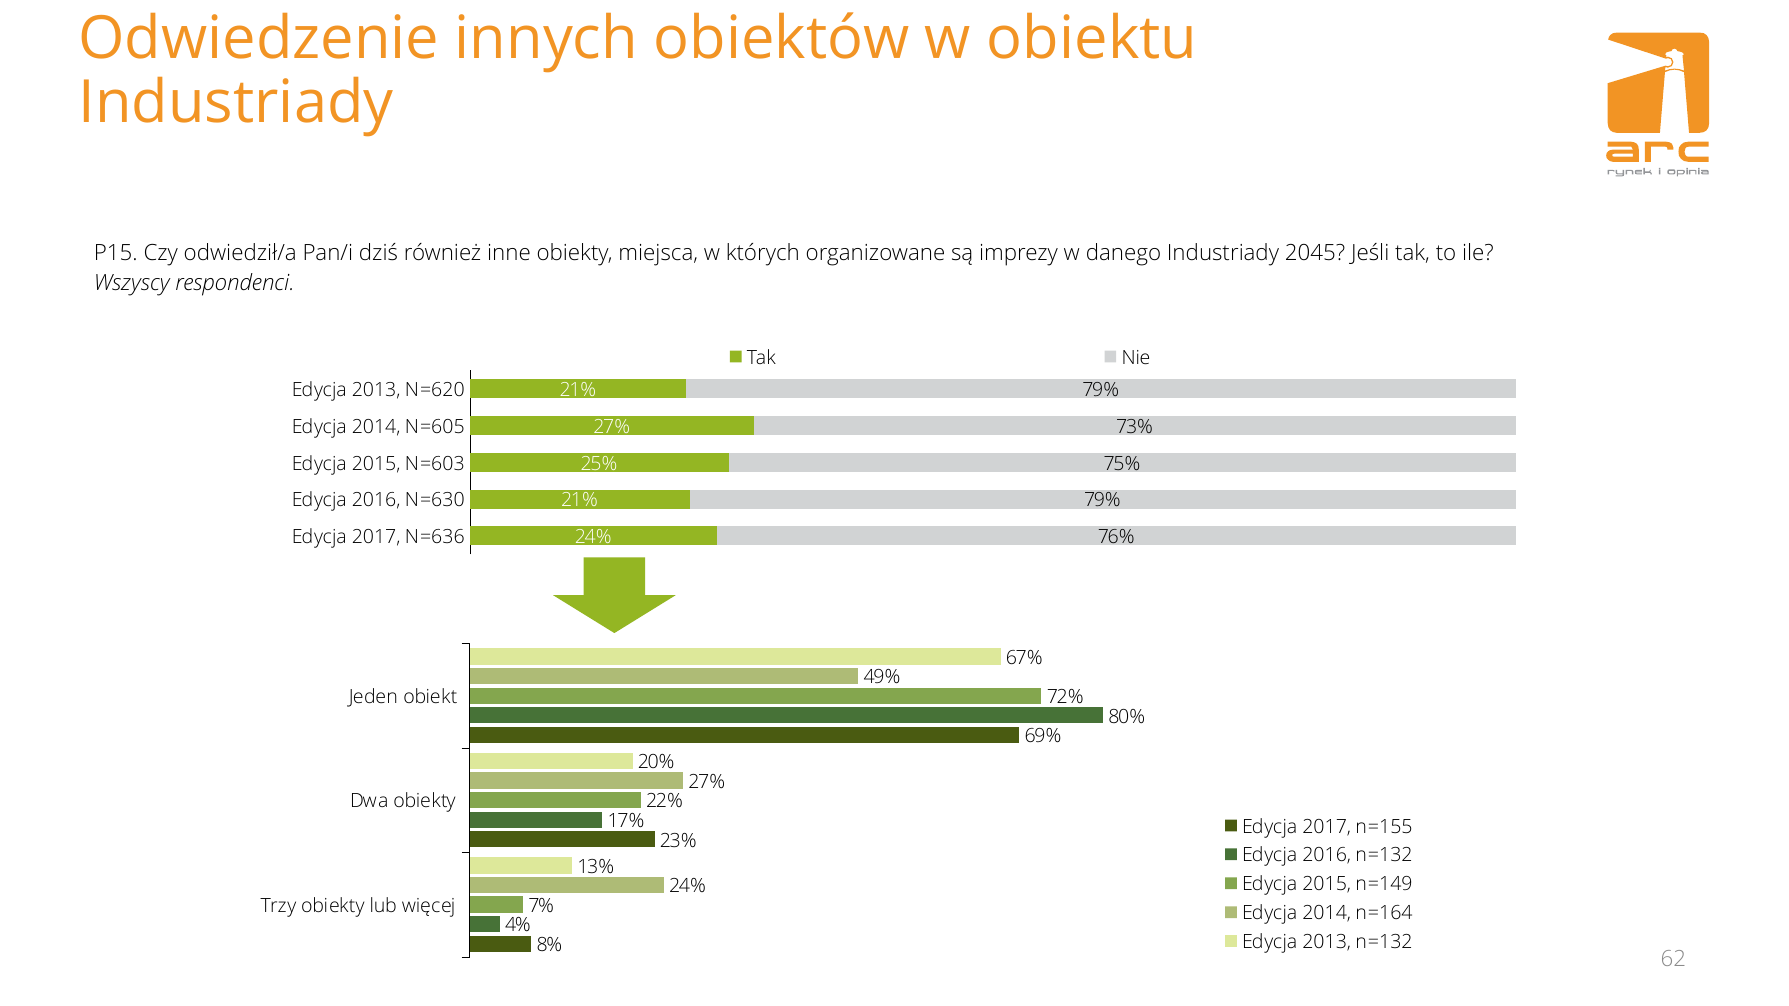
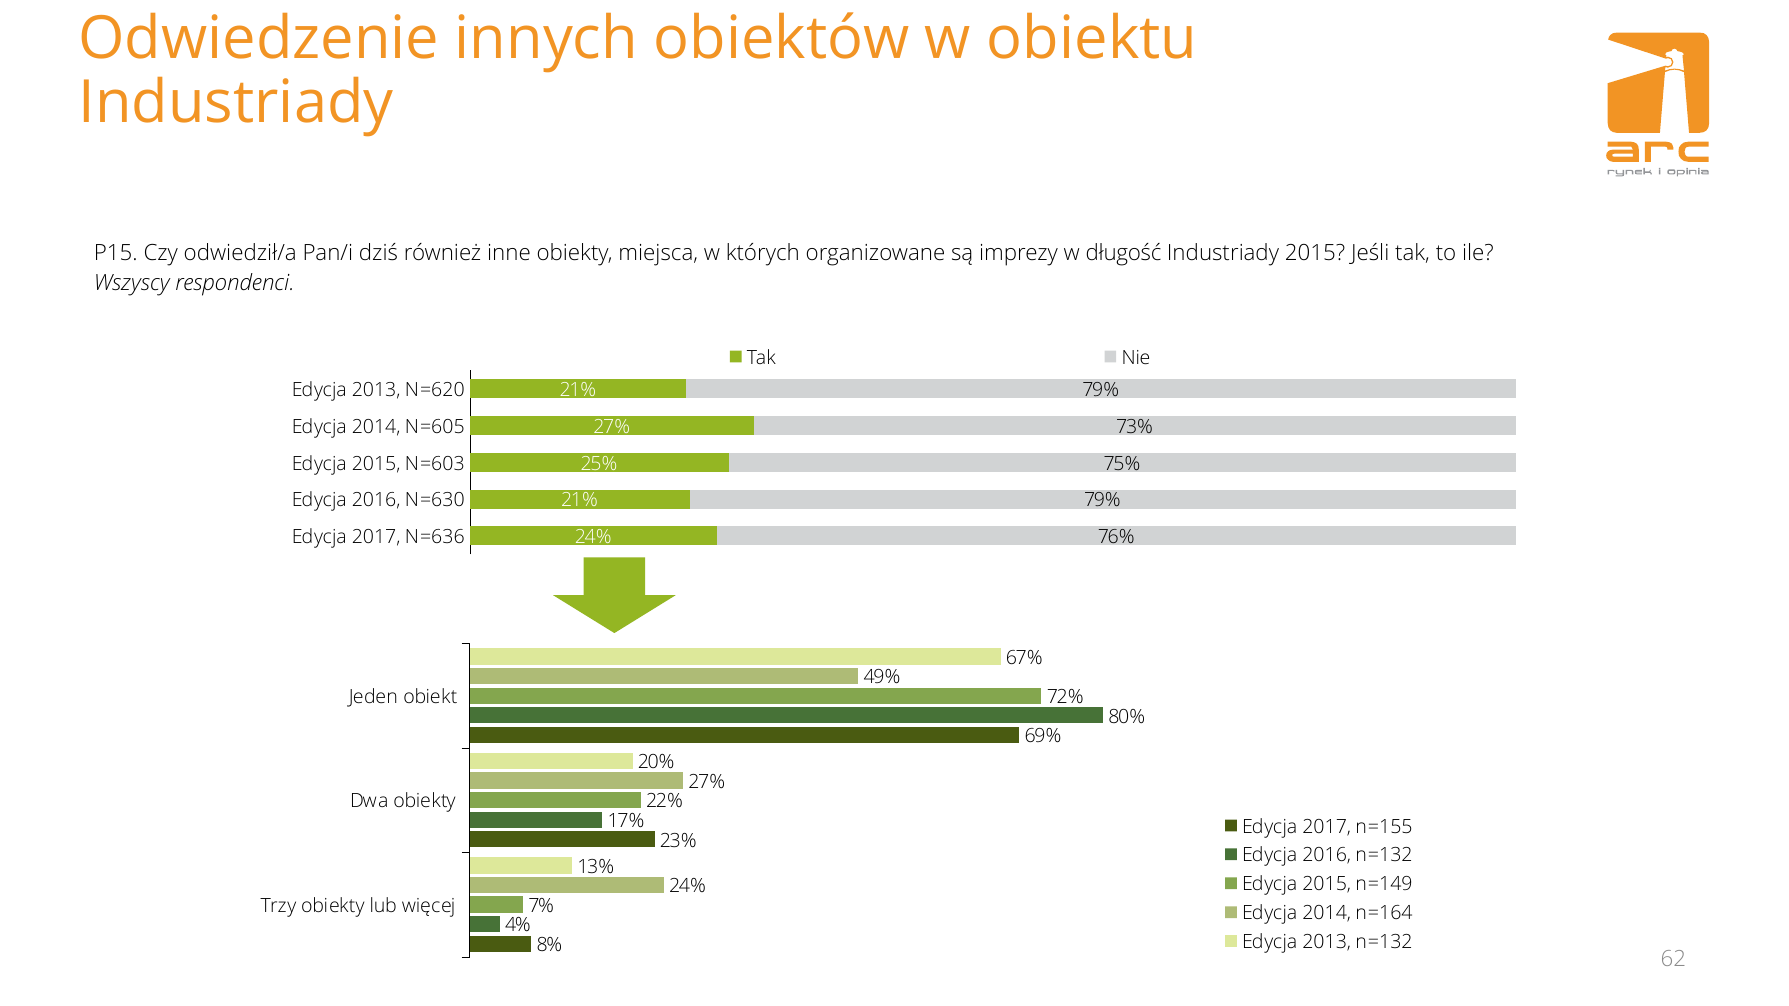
danego: danego -> długość (1124, 253)
Industriady 2045: 2045 -> 2015 (1315, 253)
